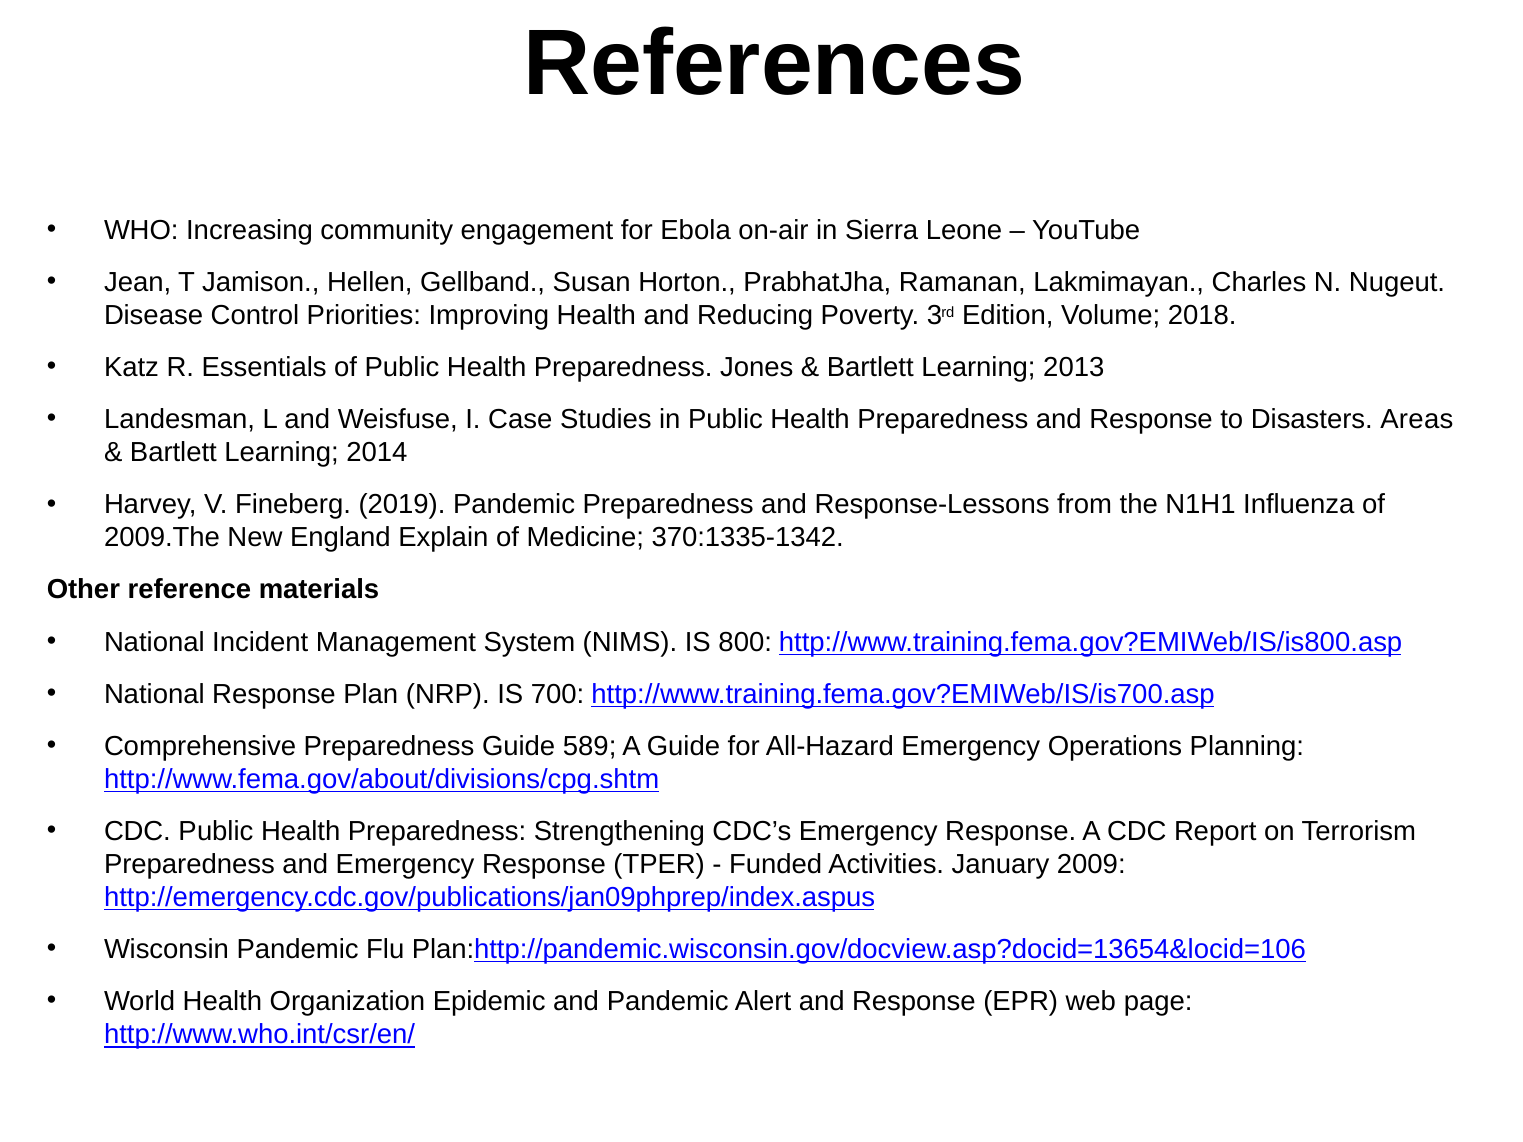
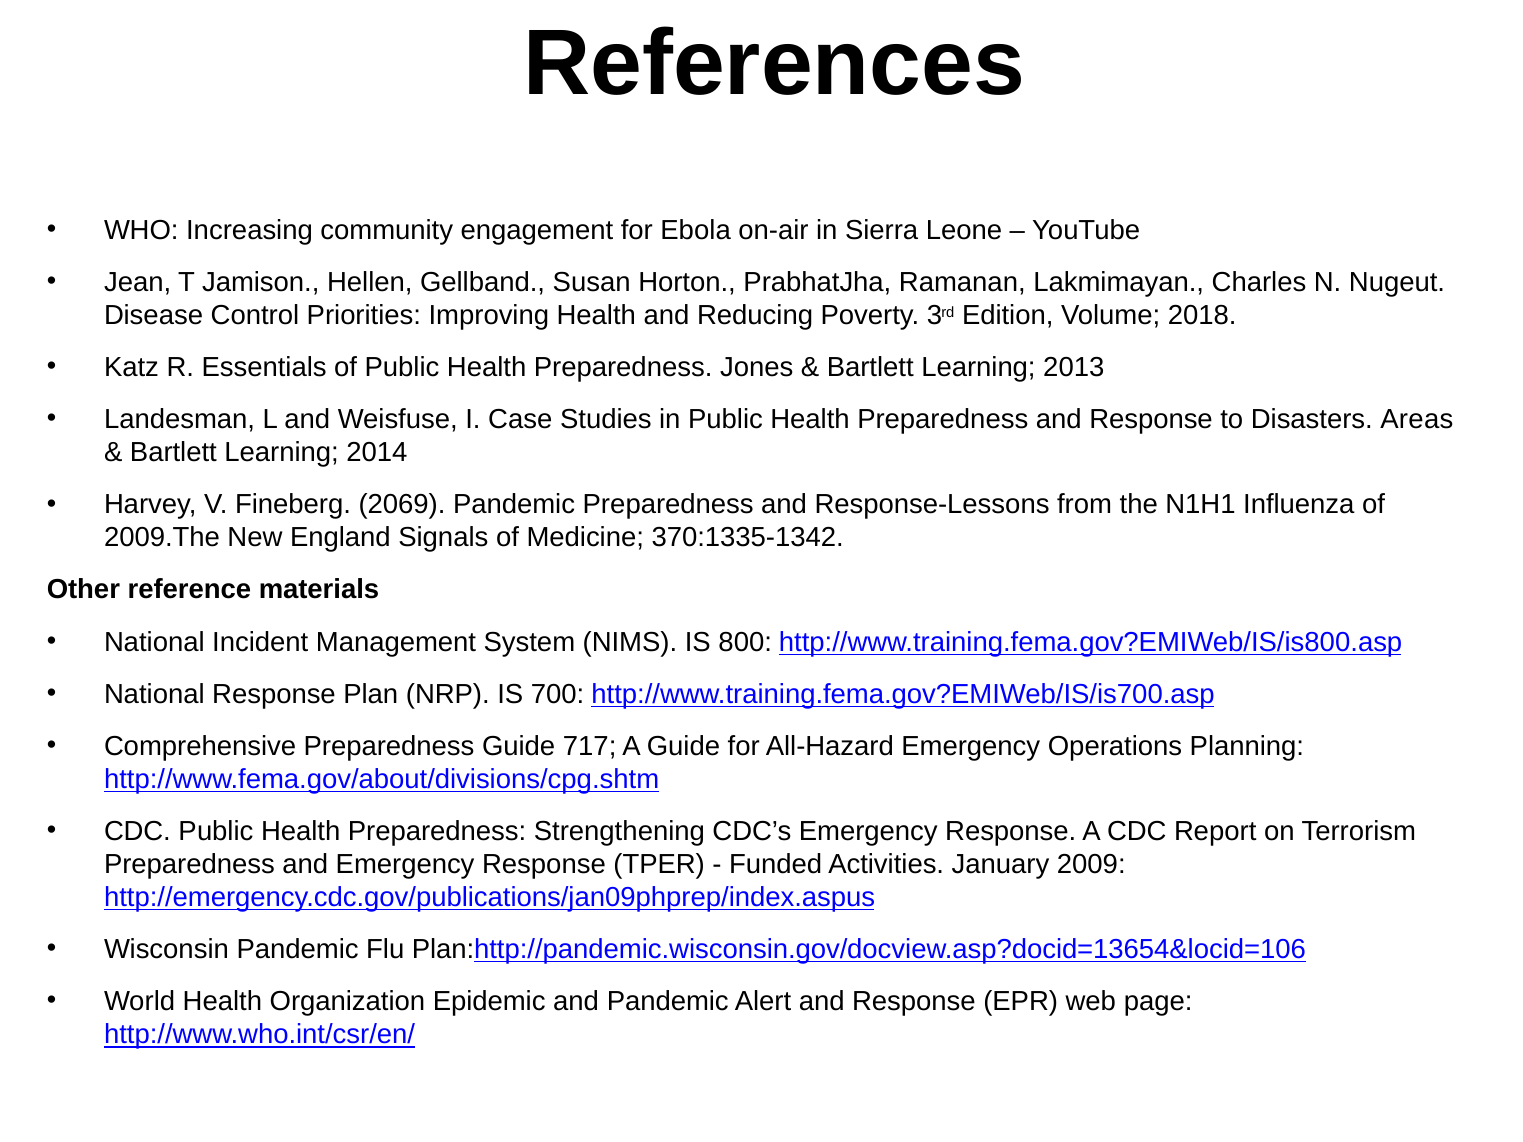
2019: 2019 -> 2069 (402, 505)
Explain: Explain -> Signals (443, 538)
589: 589 -> 717 (590, 746)
